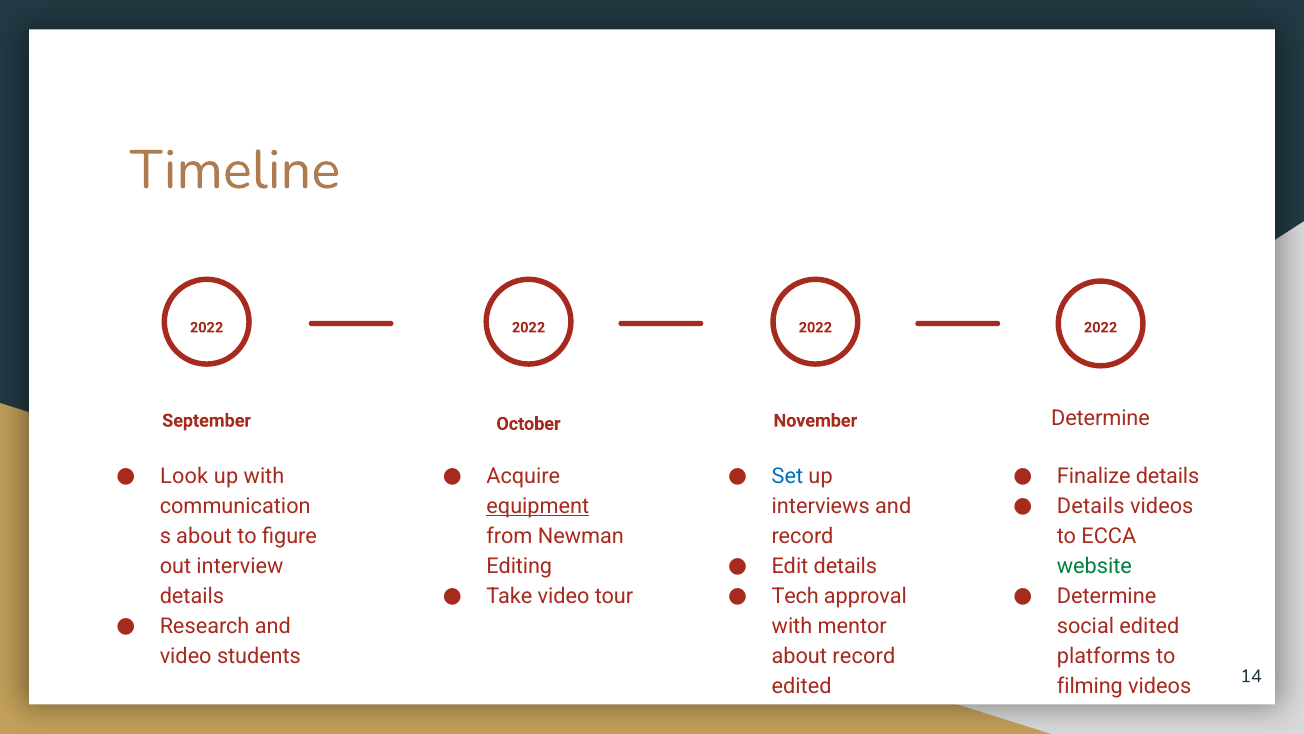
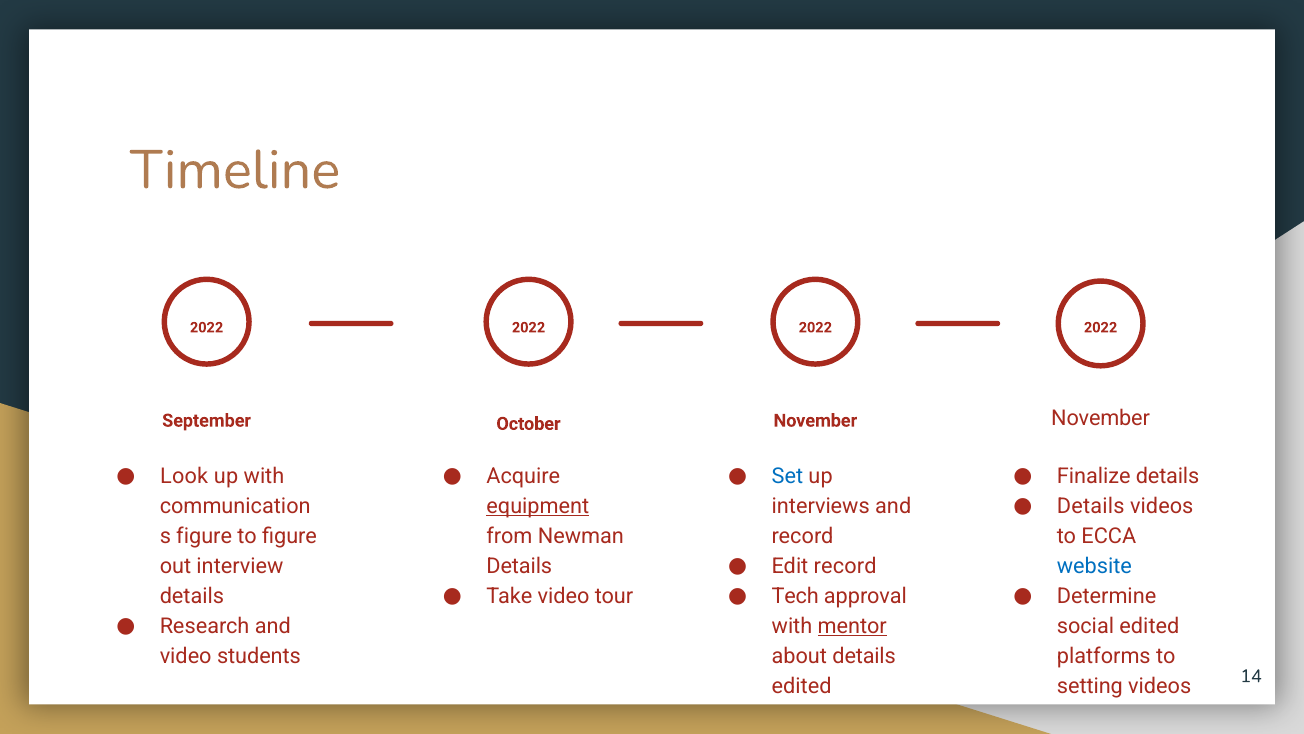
Determine: Determine -> November (1101, 418)
about: about -> figure (204, 536)
Edit details: details -> record (845, 566)
Editing: Editing -> Details (519, 566)
website colour: green -> blue (1094, 566)
mentor underline: none -> present (852, 626)
about record: record -> details (864, 656)
filming: filming -> setting (1090, 686)
